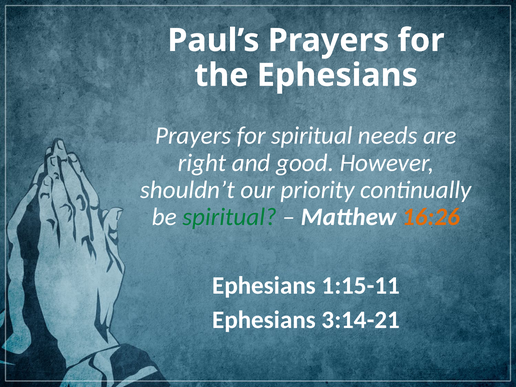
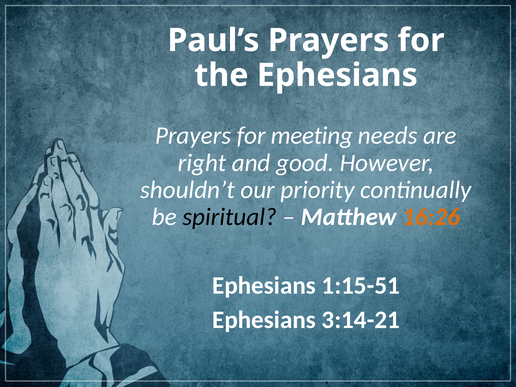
for spiritual: spiritual -> meeting (312, 136)
spiritual colour: green -> black (230, 217)
1:15-11: 1:15-11 -> 1:15-51 (361, 286)
